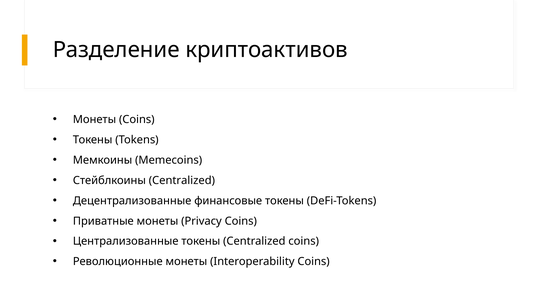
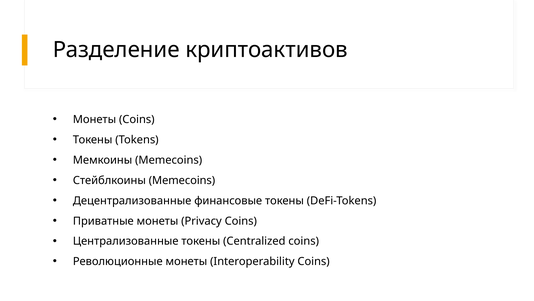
Стейблкоины Centralized: Centralized -> Memecoins (182, 180)
